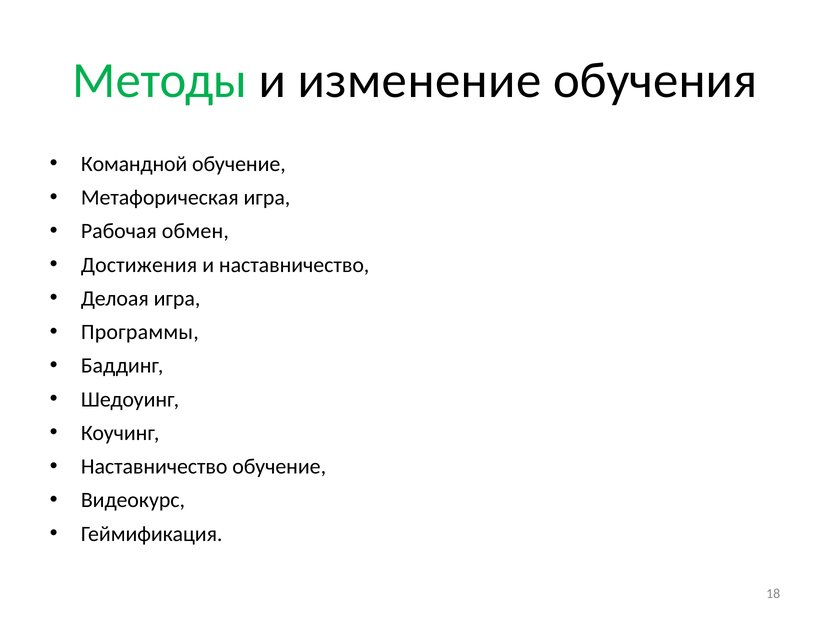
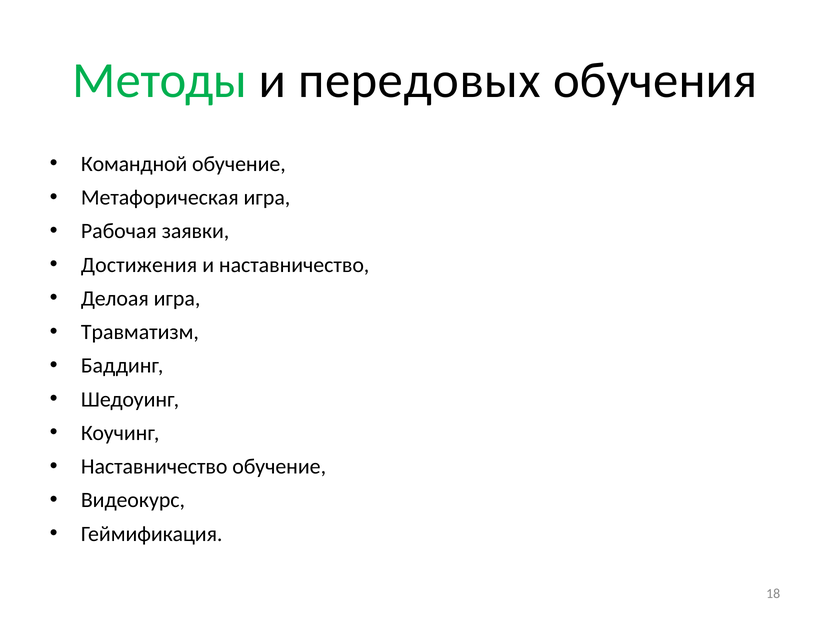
изменение: изменение -> передовых (419, 80)
обмен: обмен -> заявки (195, 231)
Программы: Программы -> Травматизм (140, 332)
